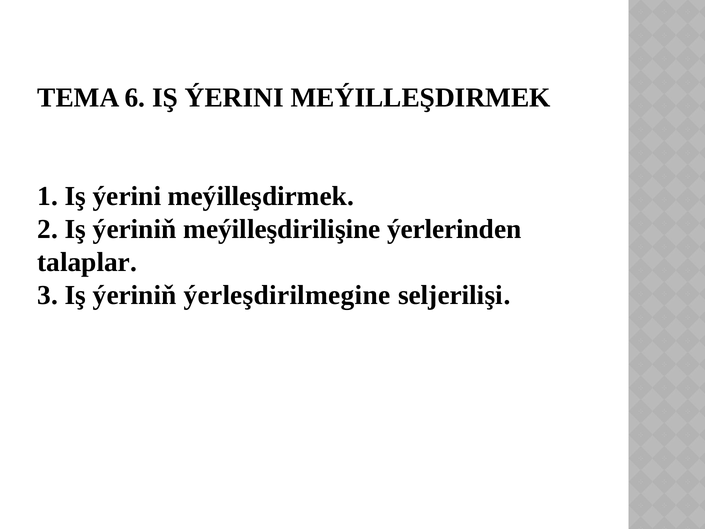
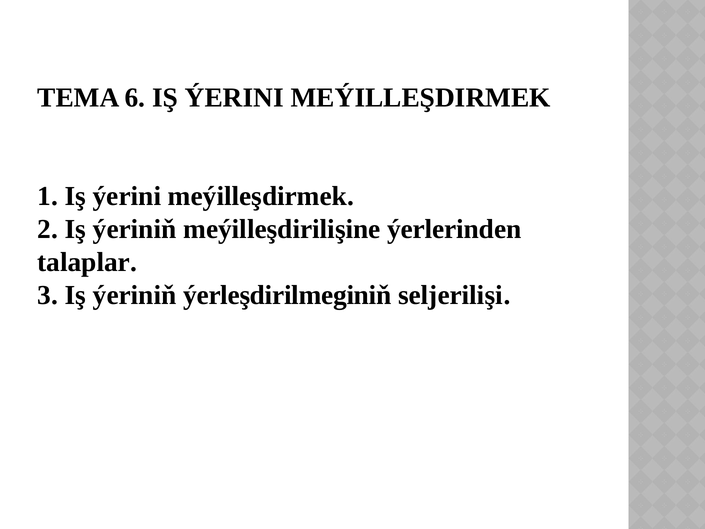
ýerleşdirilmegine: ýerleşdirilmegine -> ýerleşdirilmeginiň (287, 295)
